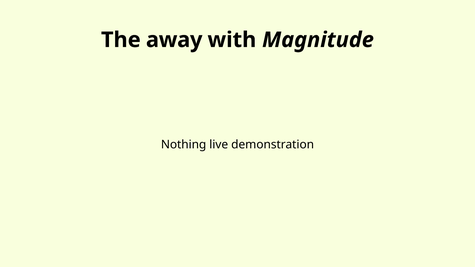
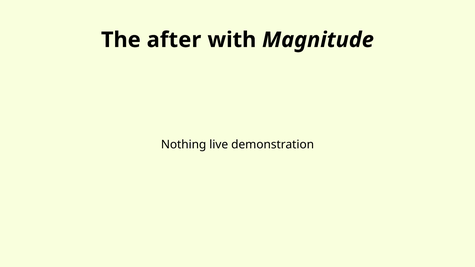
away: away -> after (174, 40)
